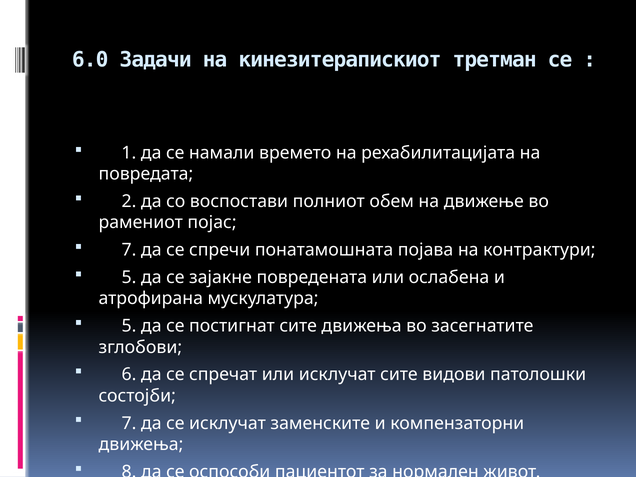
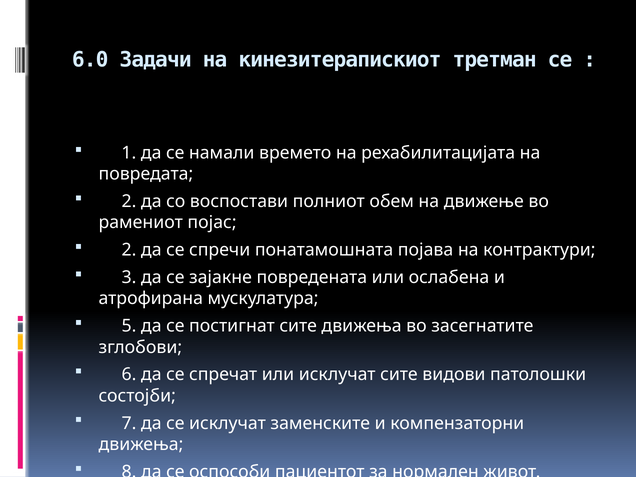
7: 7 -> 2 (129, 250)
5: 5 -> 3 (129, 277)
